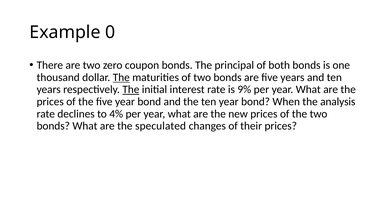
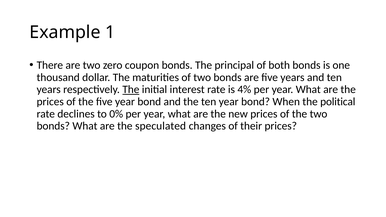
0: 0 -> 1 (110, 32)
The underline: present -> none (121, 77)
9%: 9% -> 4% (244, 90)
analysis: analysis -> political (338, 102)
4%: 4% -> 0% (116, 114)
